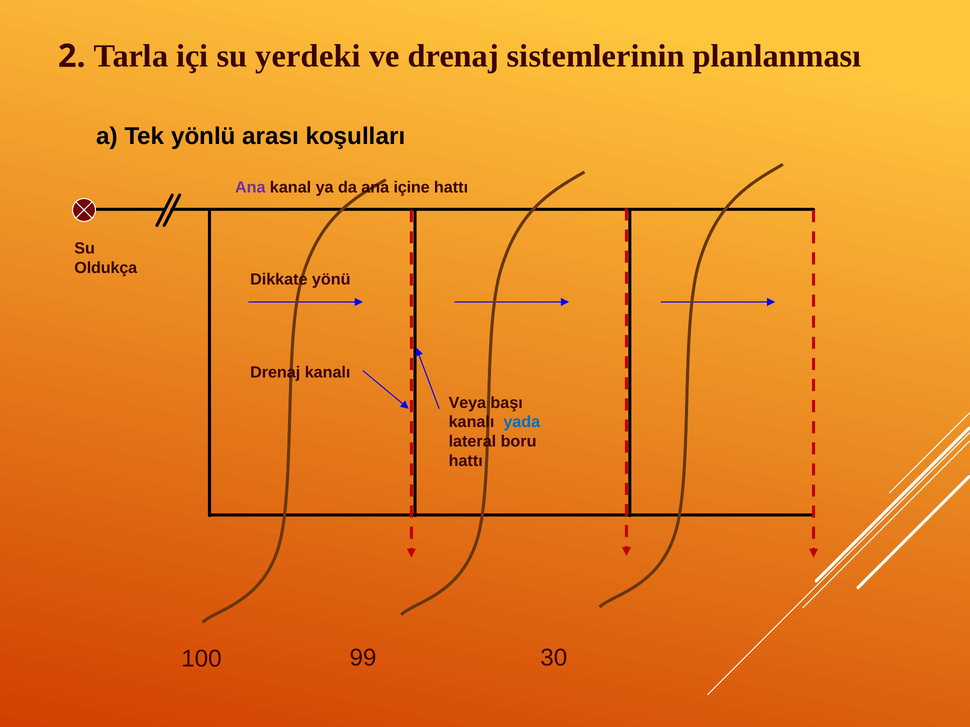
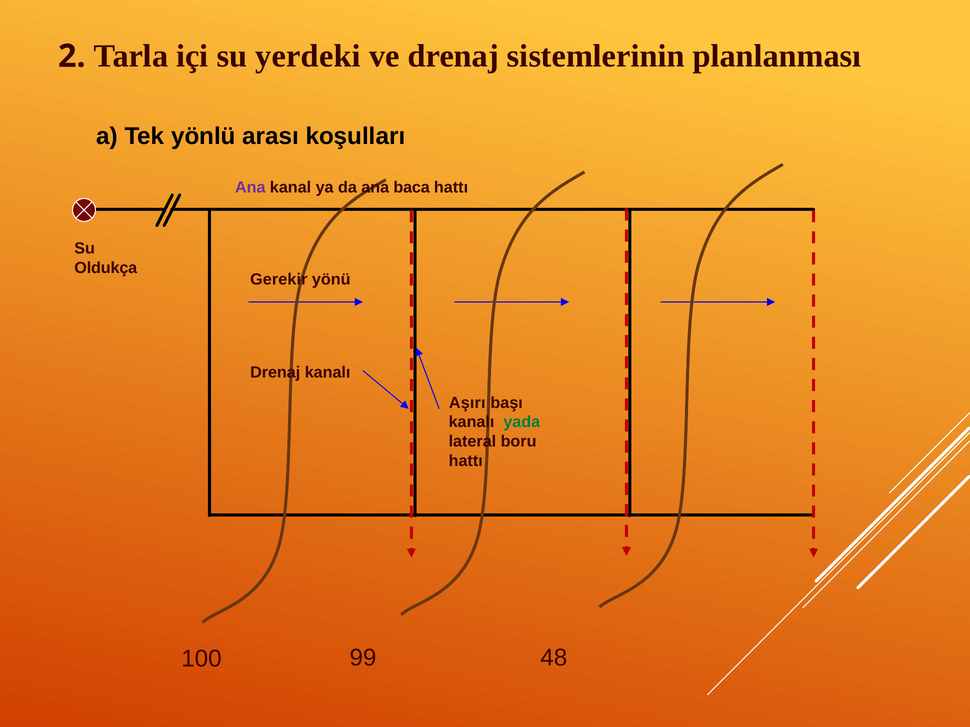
içine: içine -> baca (412, 188)
Dikkate: Dikkate -> Gerekir (279, 279)
Veya: Veya -> Aşırı (467, 403)
yada colour: blue -> green (522, 422)
30: 30 -> 48 (554, 658)
